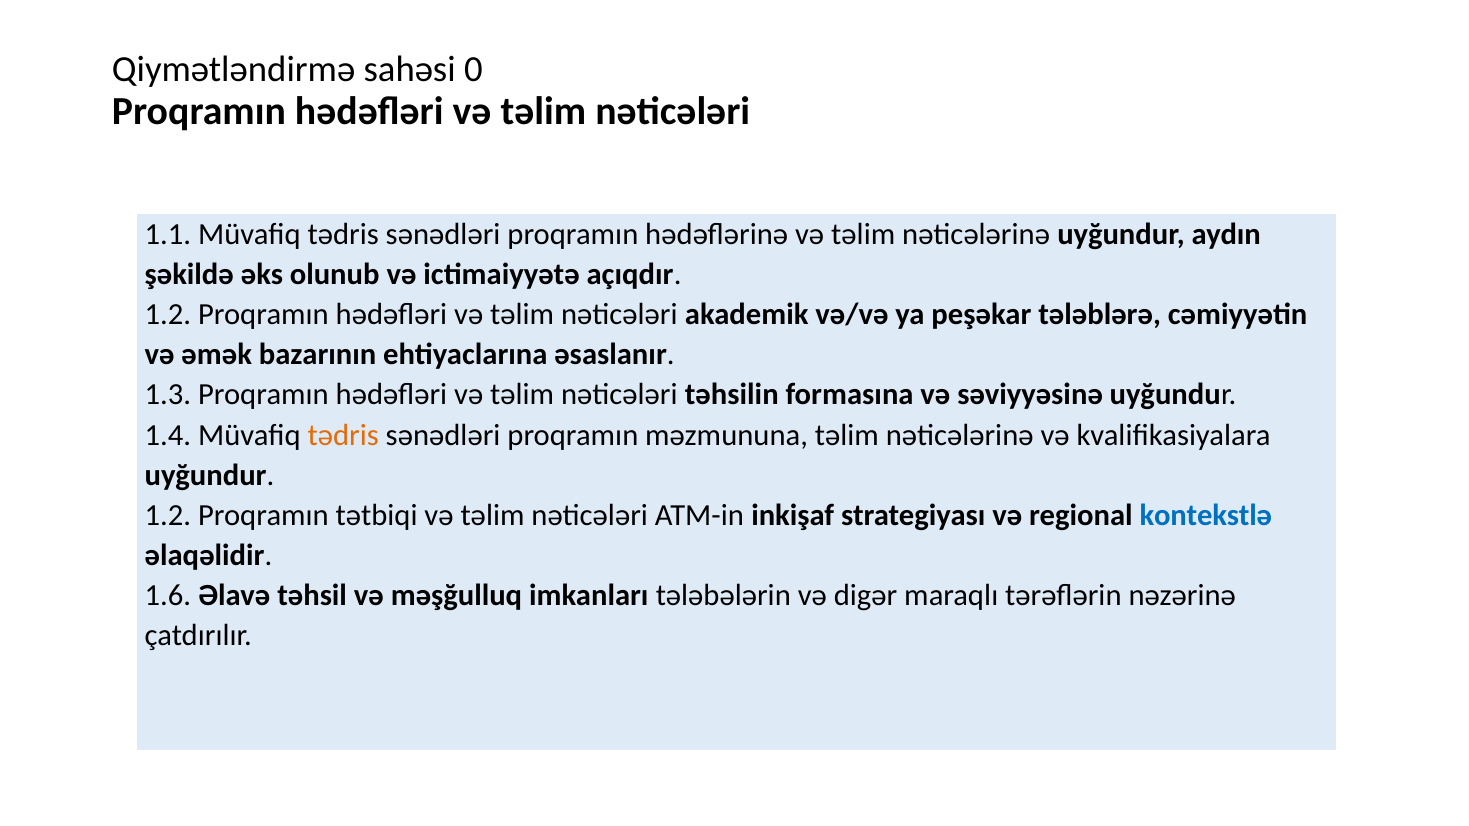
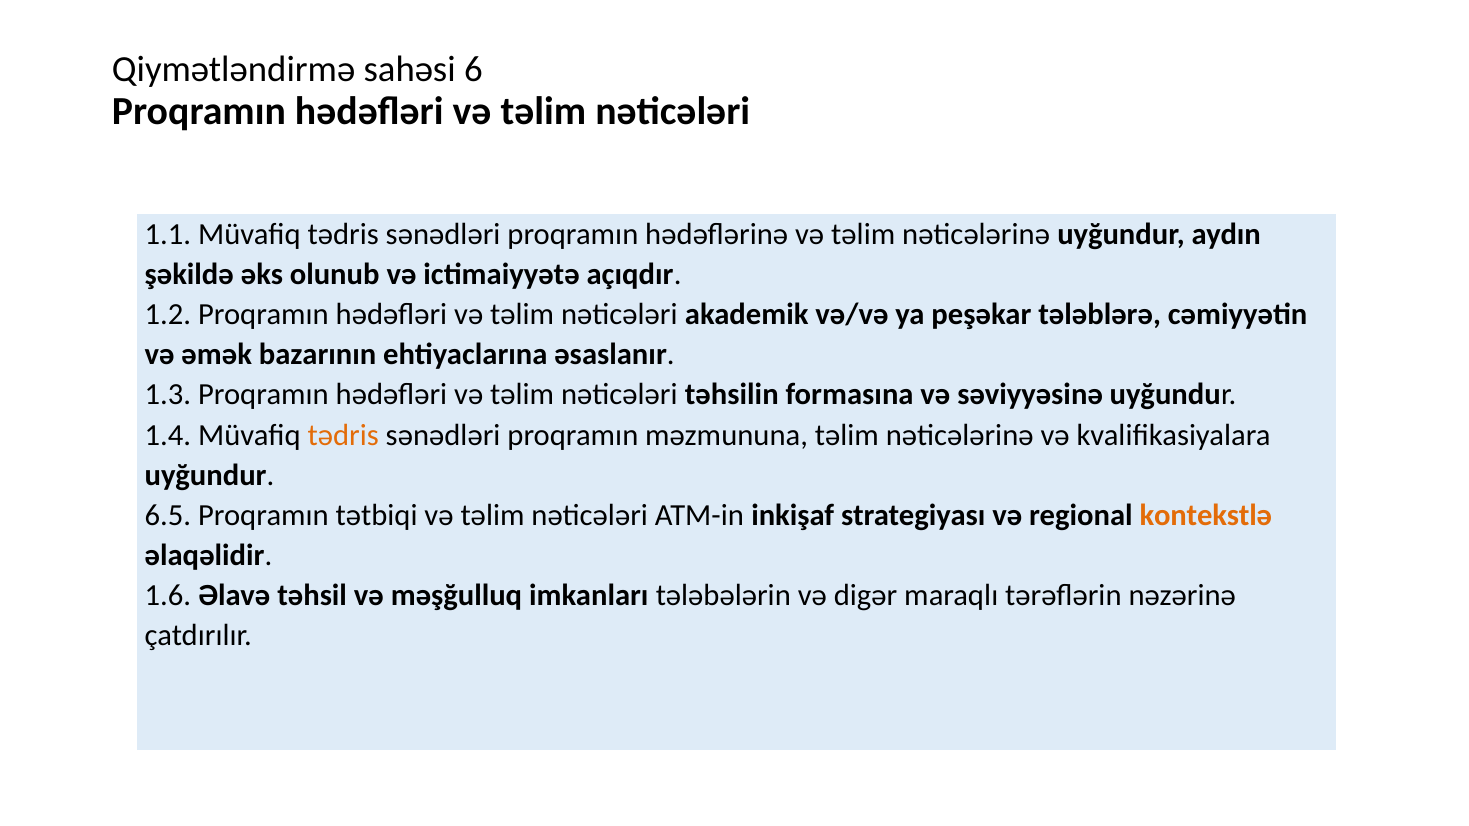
0: 0 -> 6 (473, 70)
1.2: 1.2 -> 6.5 (168, 515)
kontekstlə colour: blue -> orange (1206, 515)
